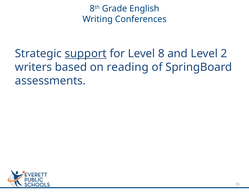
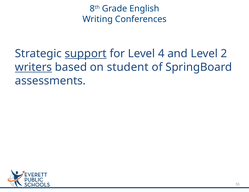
8: 8 -> 4 (161, 54)
writers underline: none -> present (33, 67)
reading: reading -> student (128, 67)
